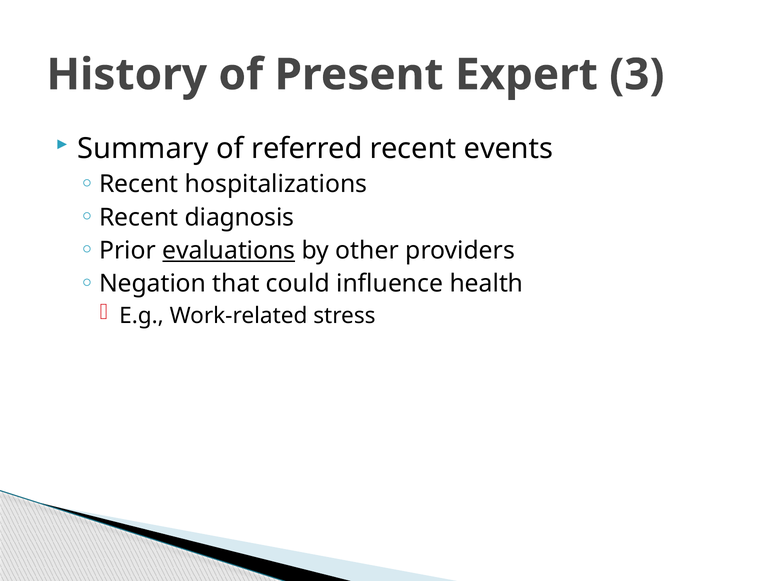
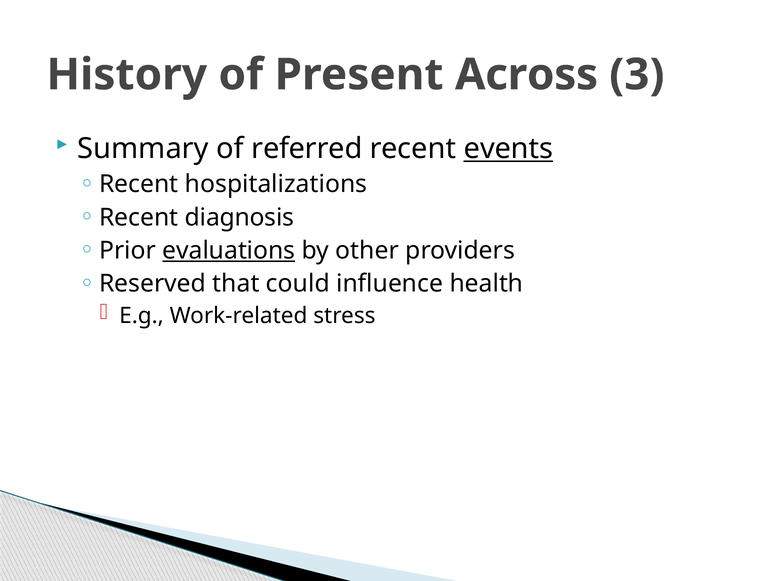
Expert: Expert -> Across (527, 75)
events underline: none -> present (508, 149)
Negation: Negation -> Reserved (153, 284)
